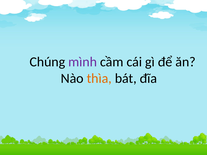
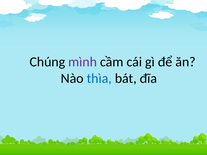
thìa colour: orange -> blue (99, 79)
